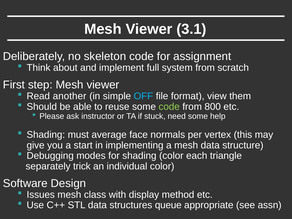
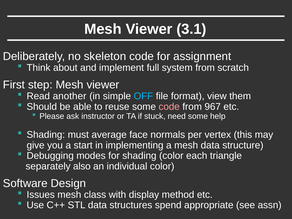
code colour: light green -> pink (169, 107)
800: 800 -> 967 (213, 107)
trick: trick -> also (82, 166)
queue: queue -> spend (168, 205)
